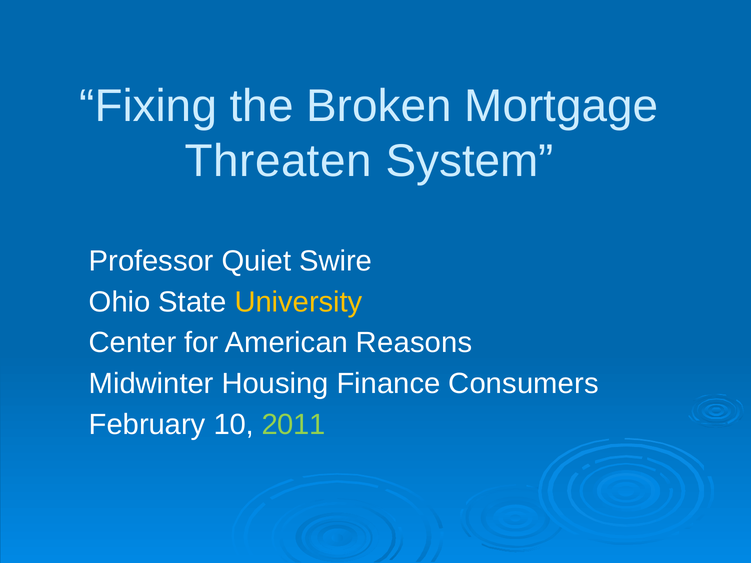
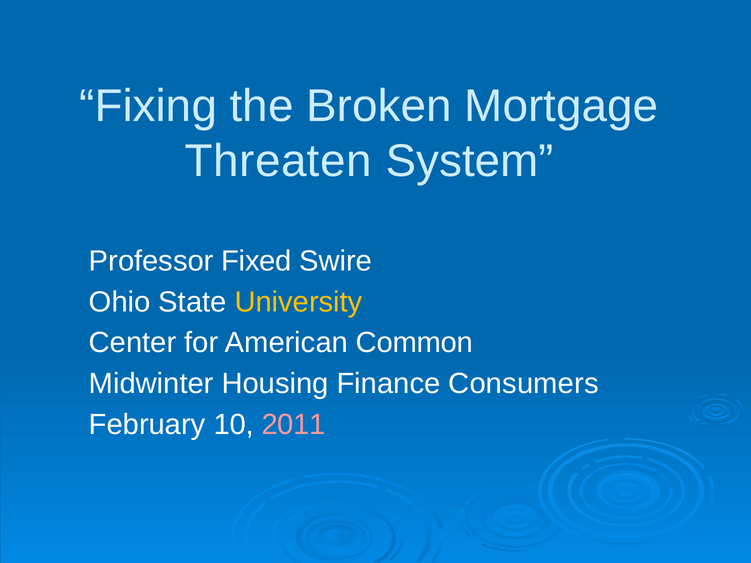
Quiet: Quiet -> Fixed (257, 261)
Reasons: Reasons -> Common (414, 343)
2011 colour: light green -> pink (294, 425)
